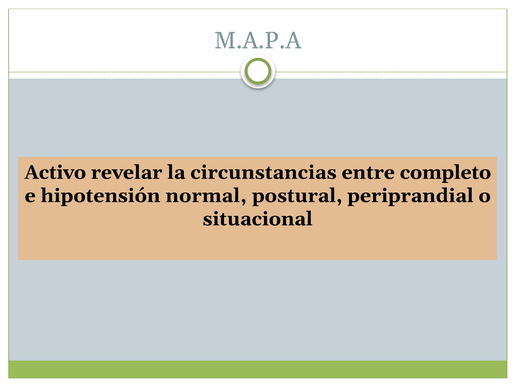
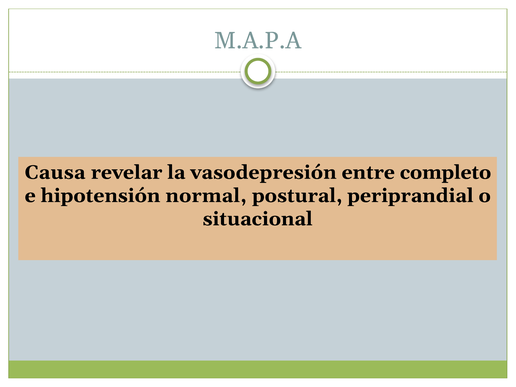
Activo: Activo -> Causa (55, 172)
circunstancias: circunstancias -> vasodepresión (263, 172)
